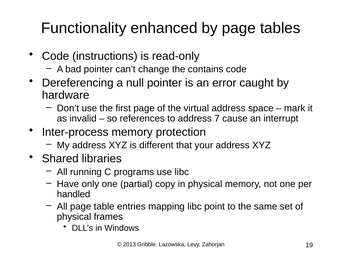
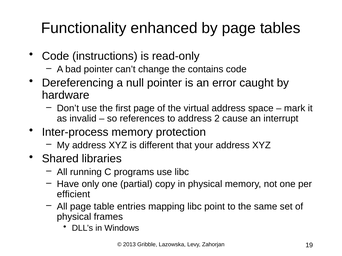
7: 7 -> 2 (217, 119)
handled: handled -> efficient (73, 195)
